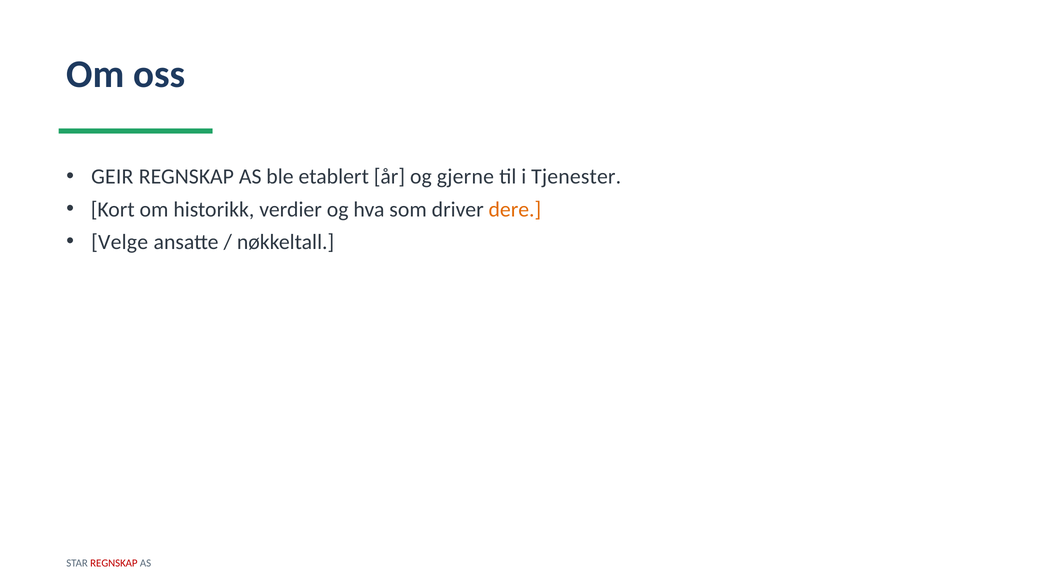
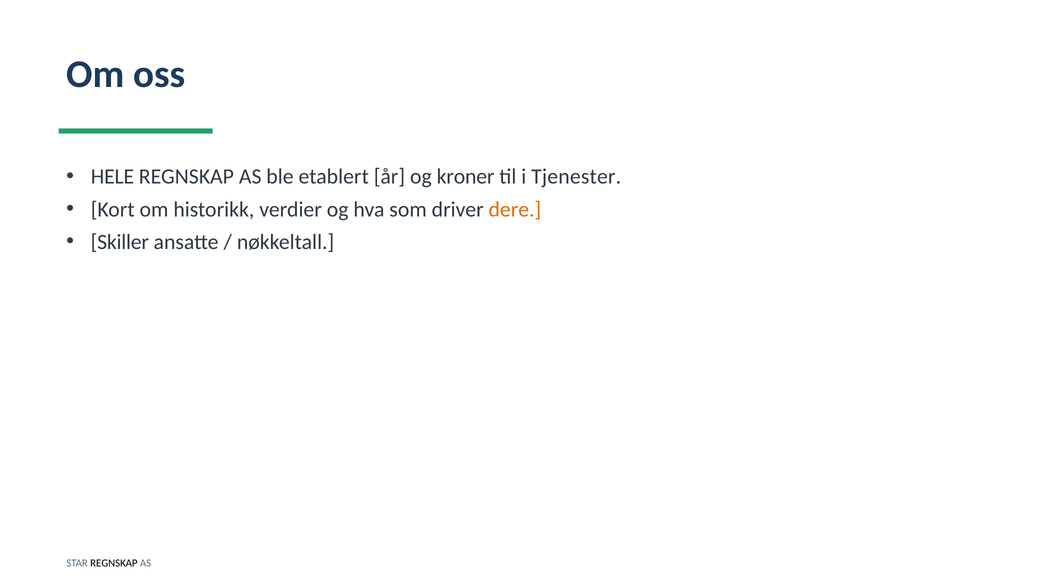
GEIR: GEIR -> HELE (112, 177)
gjerne: gjerne -> kroner (466, 177)
Velge: Velge -> Skiller (120, 242)
REGNSKAP colour: red -> black (114, 563)
